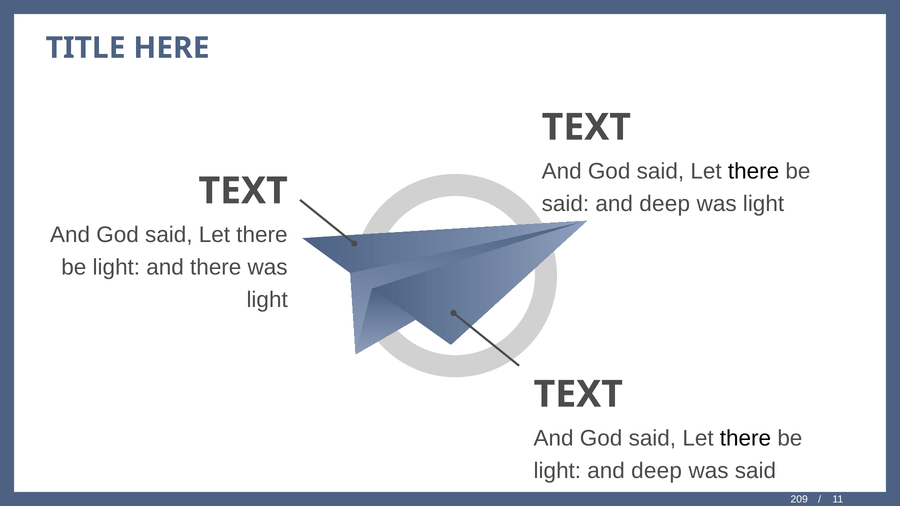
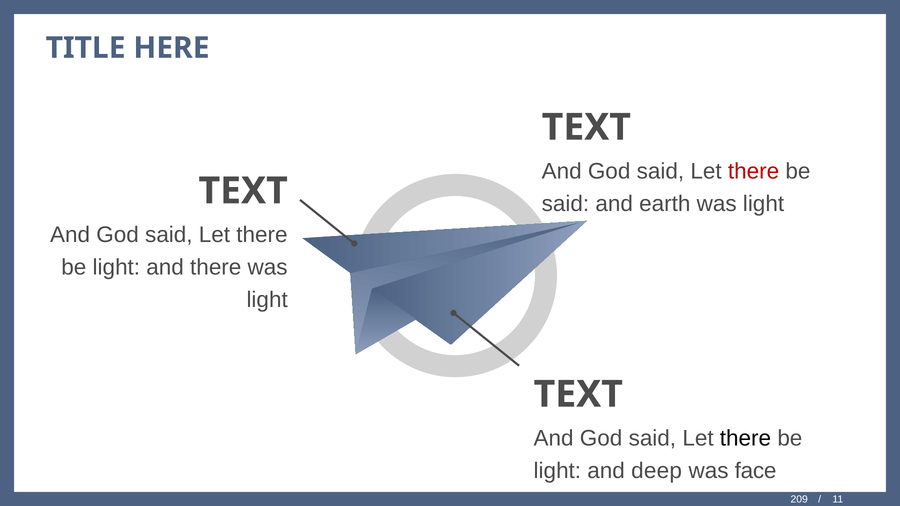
there colour: black -> red (754, 172)
deep: deep -> earth (665, 204)
was said: said -> face (756, 471)
